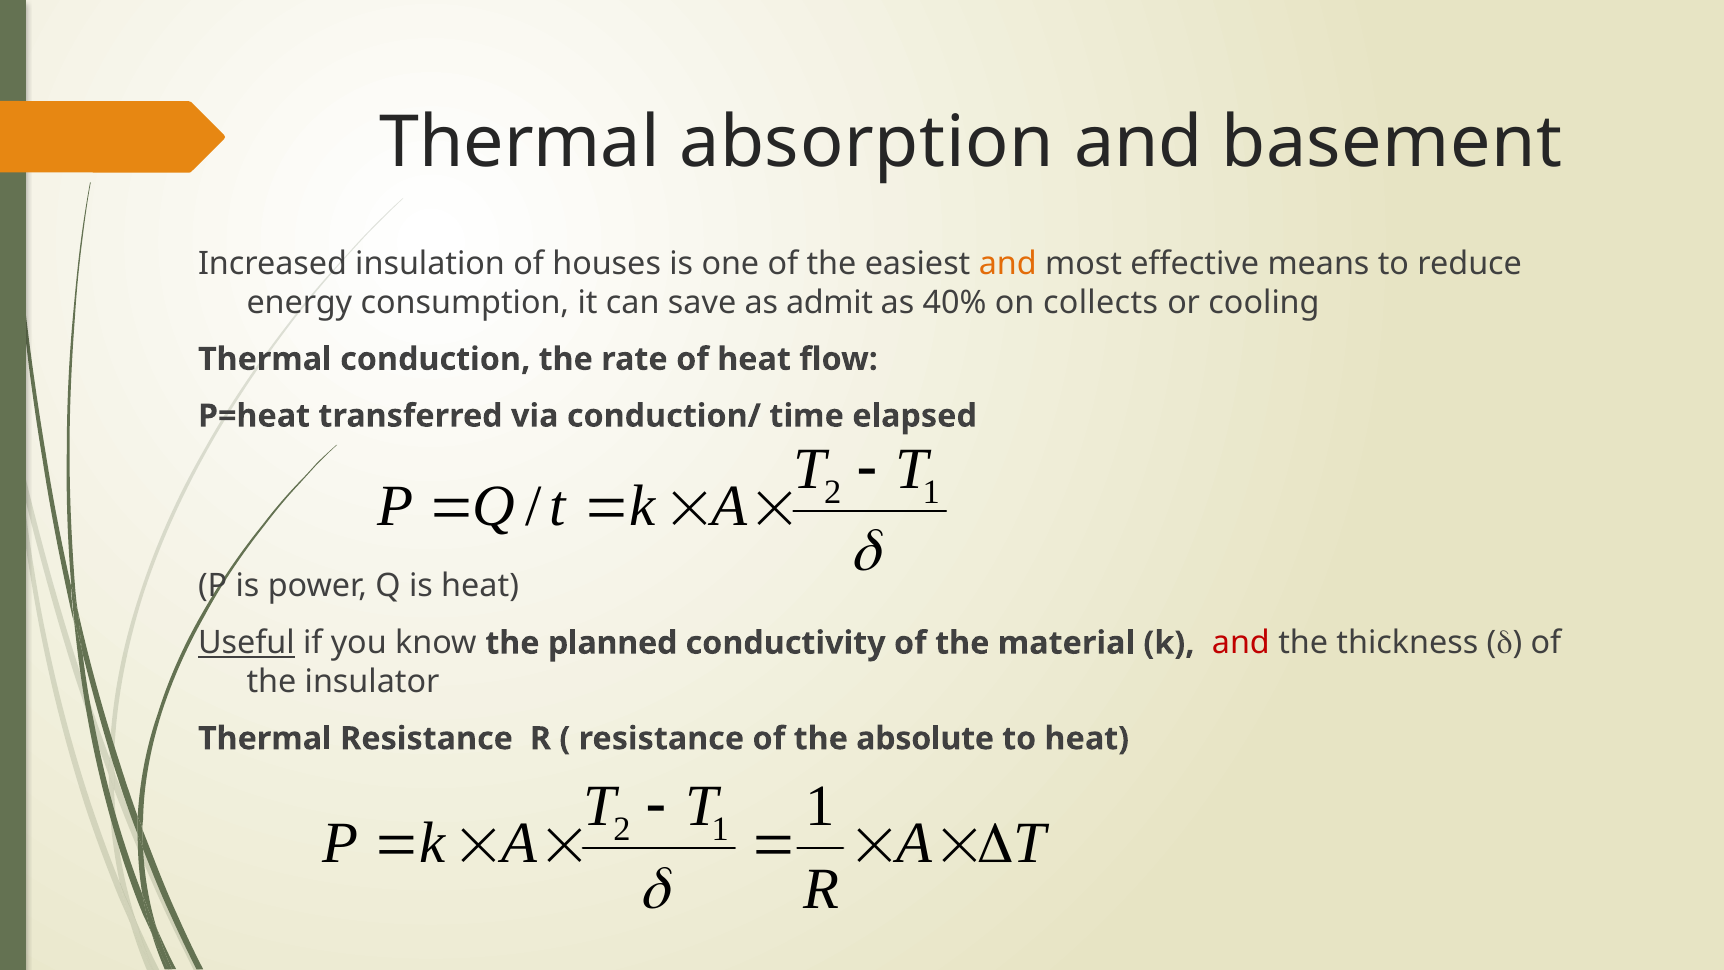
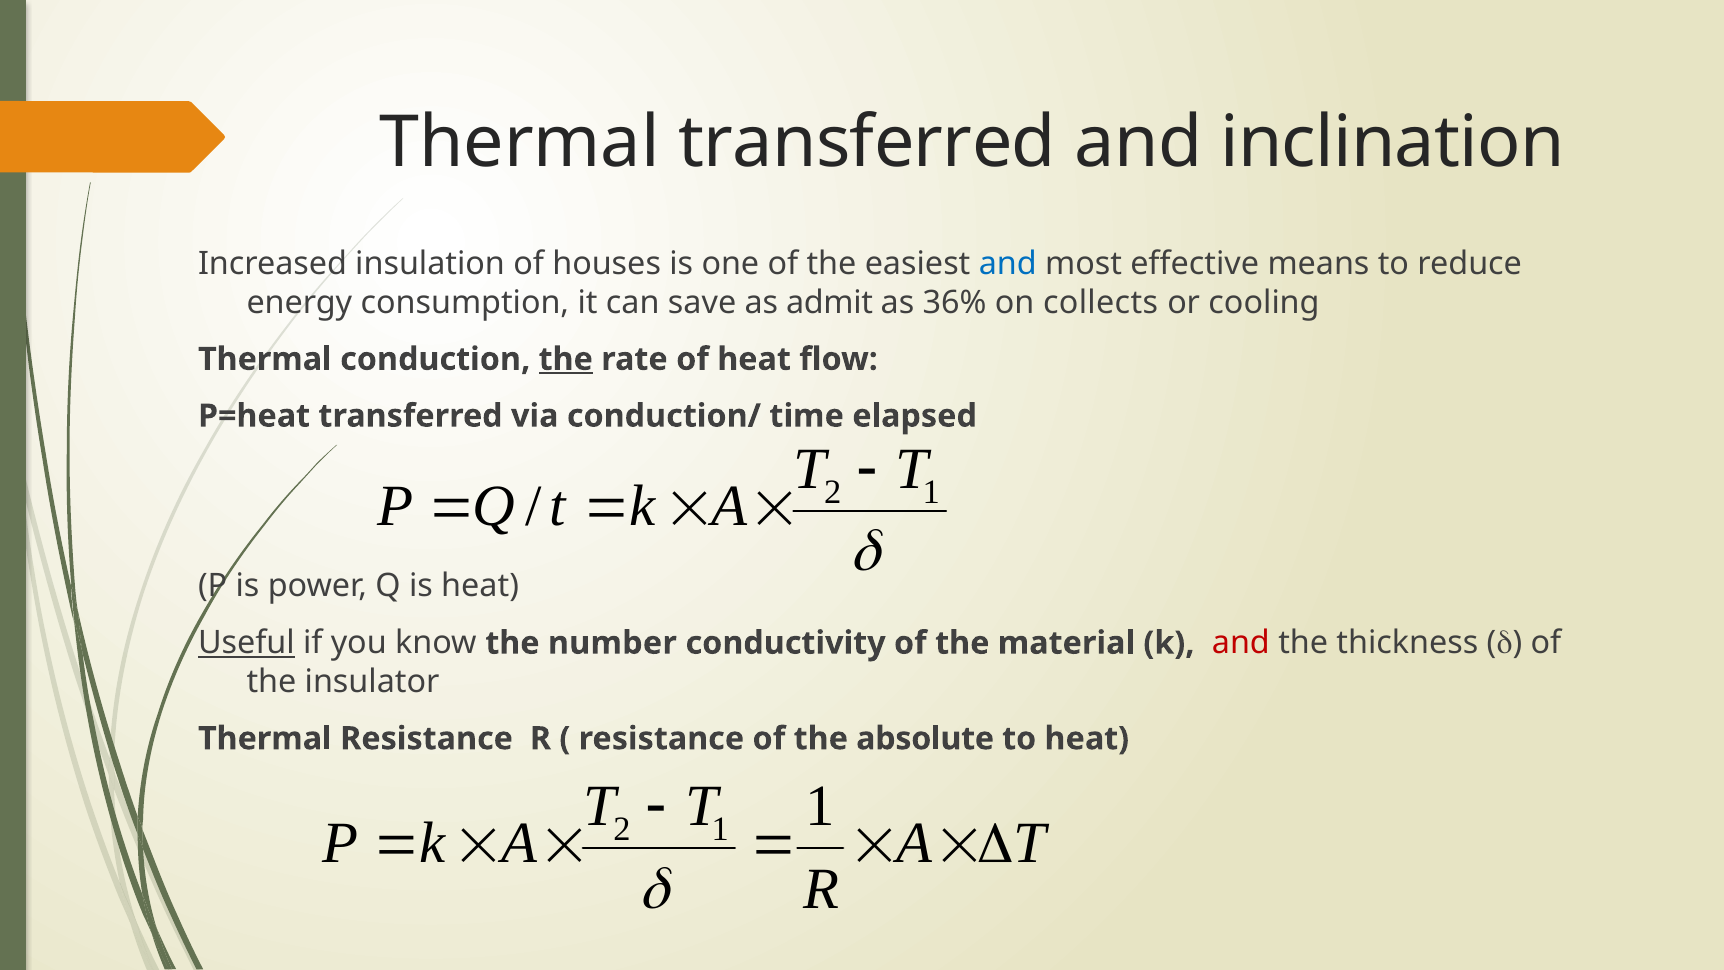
Thermal absorption: absorption -> transferred (867, 143)
basement: basement -> inclination (1392, 143)
and colour: orange -> blue (1008, 264)
40%: 40% -> 36% (955, 302)
the underline: none -> present (566, 359)
planned: planned -> number (612, 643)
